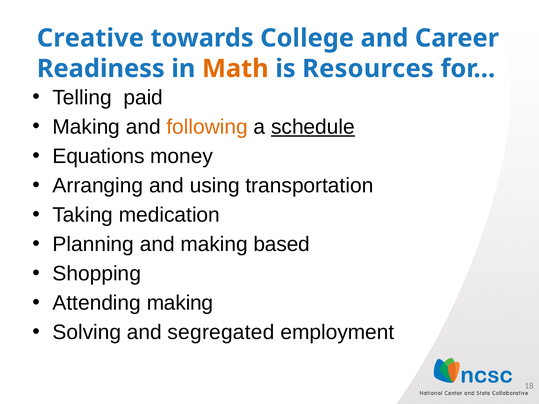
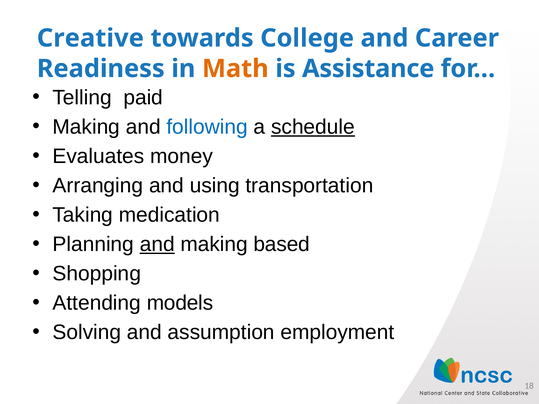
Resources: Resources -> Assistance (368, 69)
following colour: orange -> blue (207, 127)
Equations: Equations -> Evaluates (98, 156)
and underline: none -> present (157, 244)
Attending making: making -> models (180, 303)
segregated: segregated -> assumption (221, 333)
